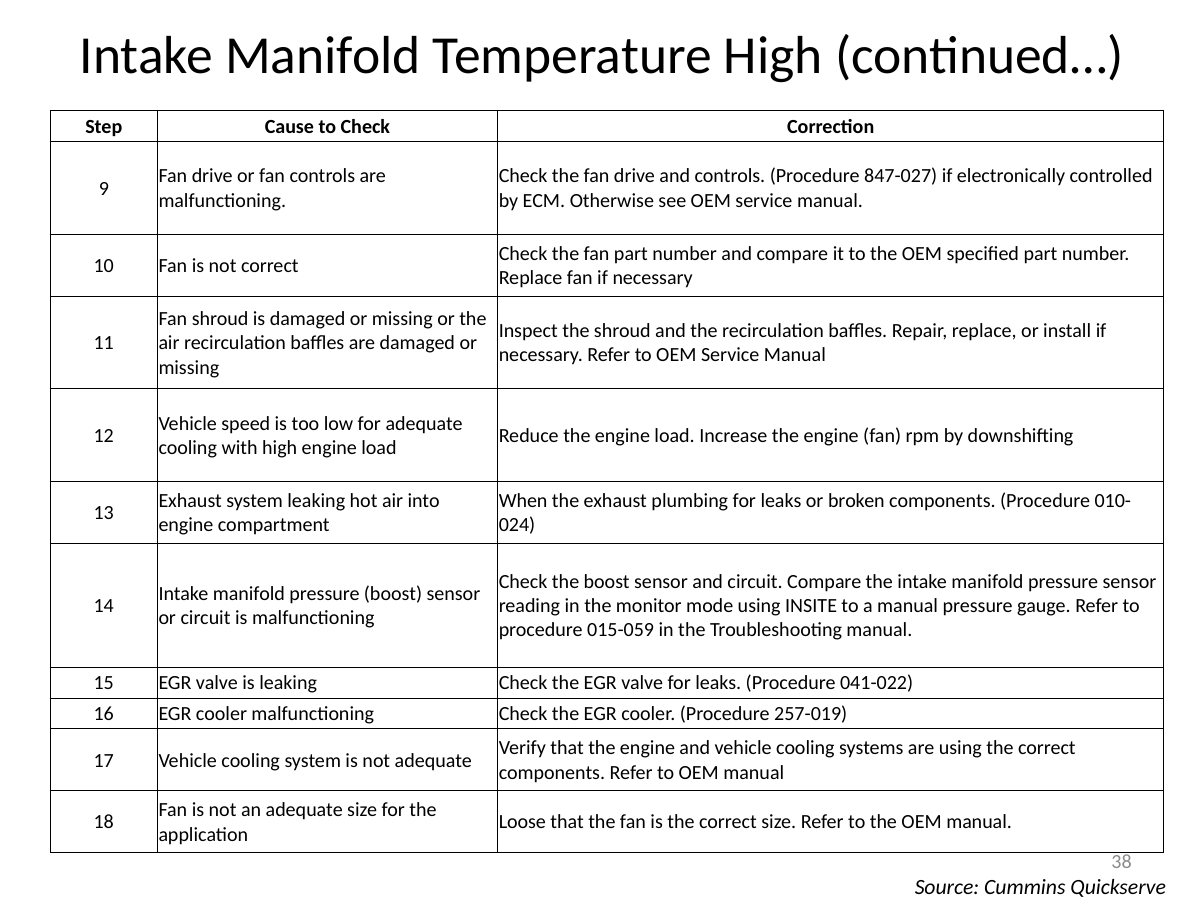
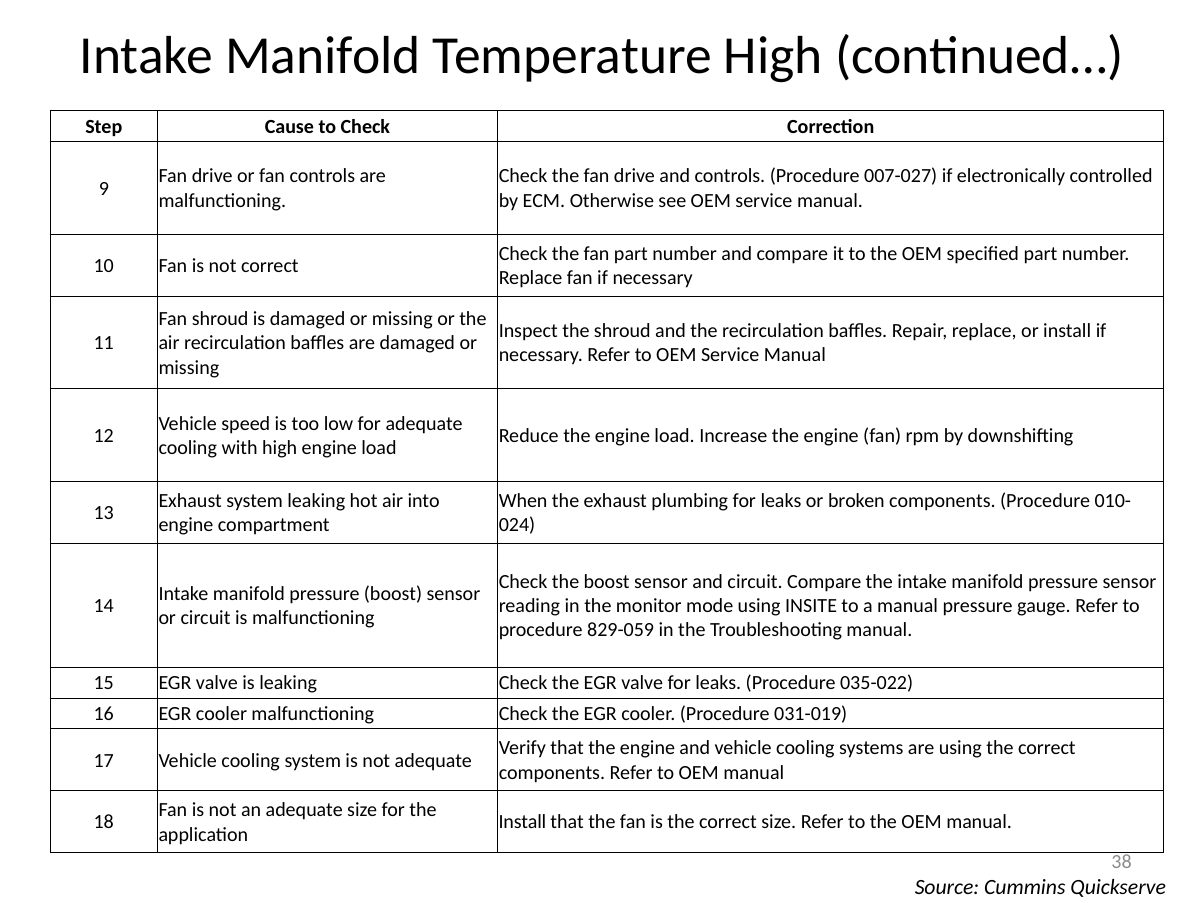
847-027: 847-027 -> 007-027 (901, 176)
015-059: 015-059 -> 829-059 (621, 630)
041-022: 041-022 -> 035-022 (877, 683)
257-019: 257-019 -> 031-019 (811, 714)
Loose: Loose -> Install (522, 822)
